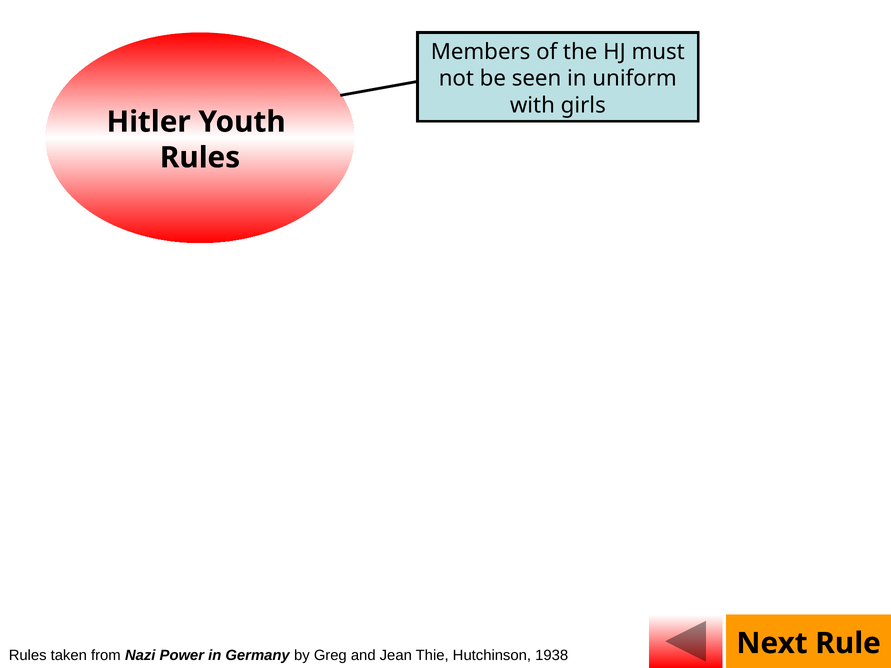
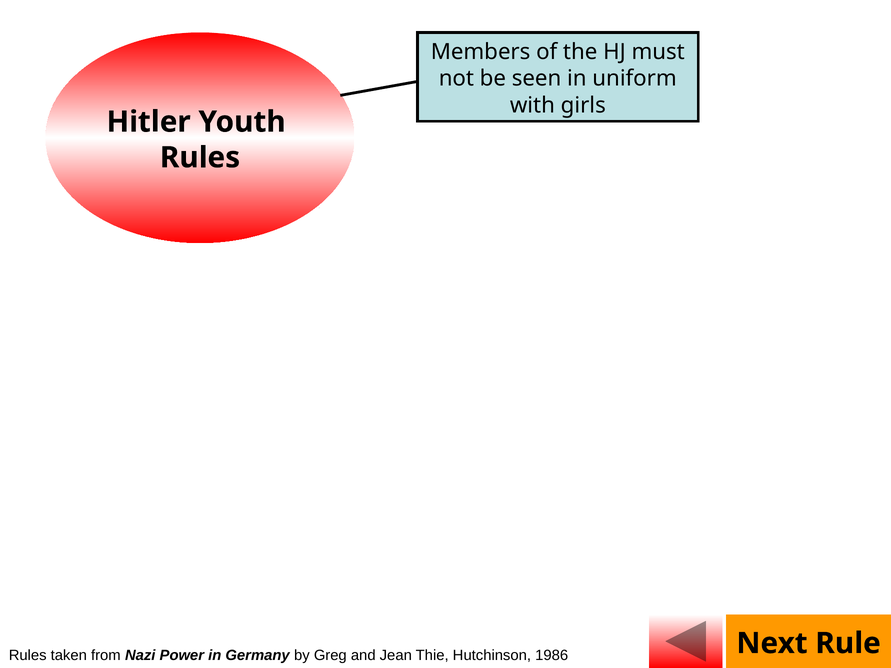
1938: 1938 -> 1986 (552, 656)
